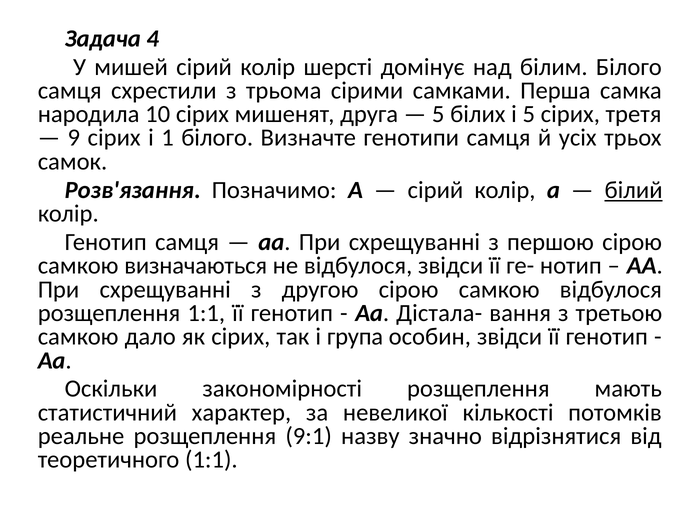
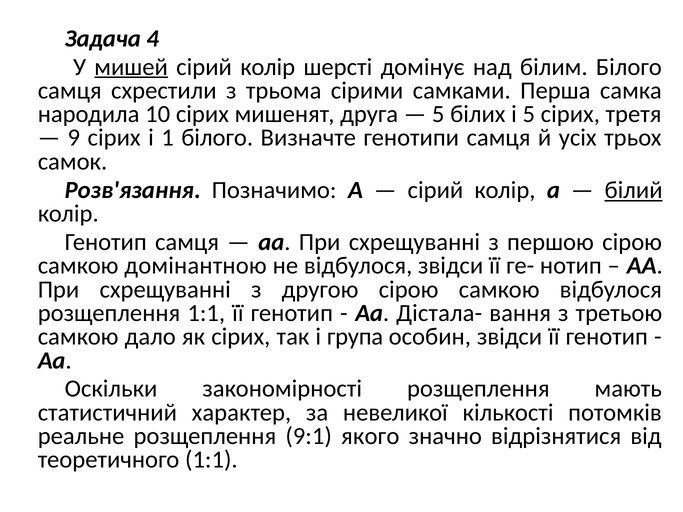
мишей underline: none -> present (131, 67)
визначаються: визначаються -> домінантною (196, 266)
назву: назву -> якого (370, 436)
